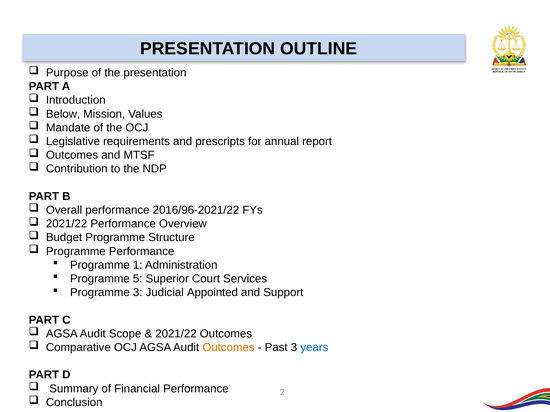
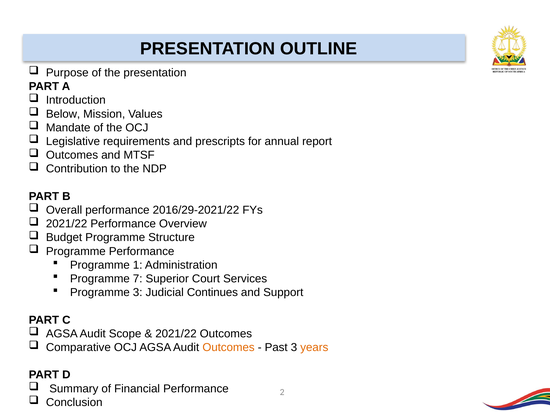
2016/96-2021/22: 2016/96-2021/22 -> 2016/29-2021/22 (196, 210)
5: 5 -> 7 (138, 279)
Appointed: Appointed -> Continues (212, 293)
years colour: blue -> orange (314, 348)
